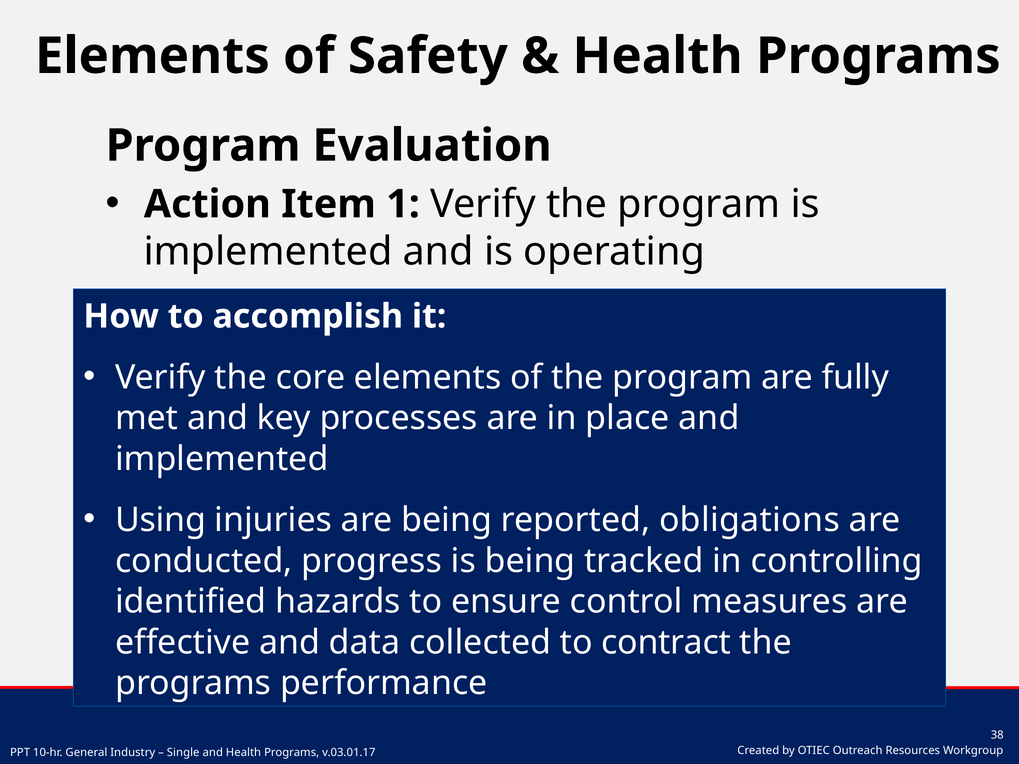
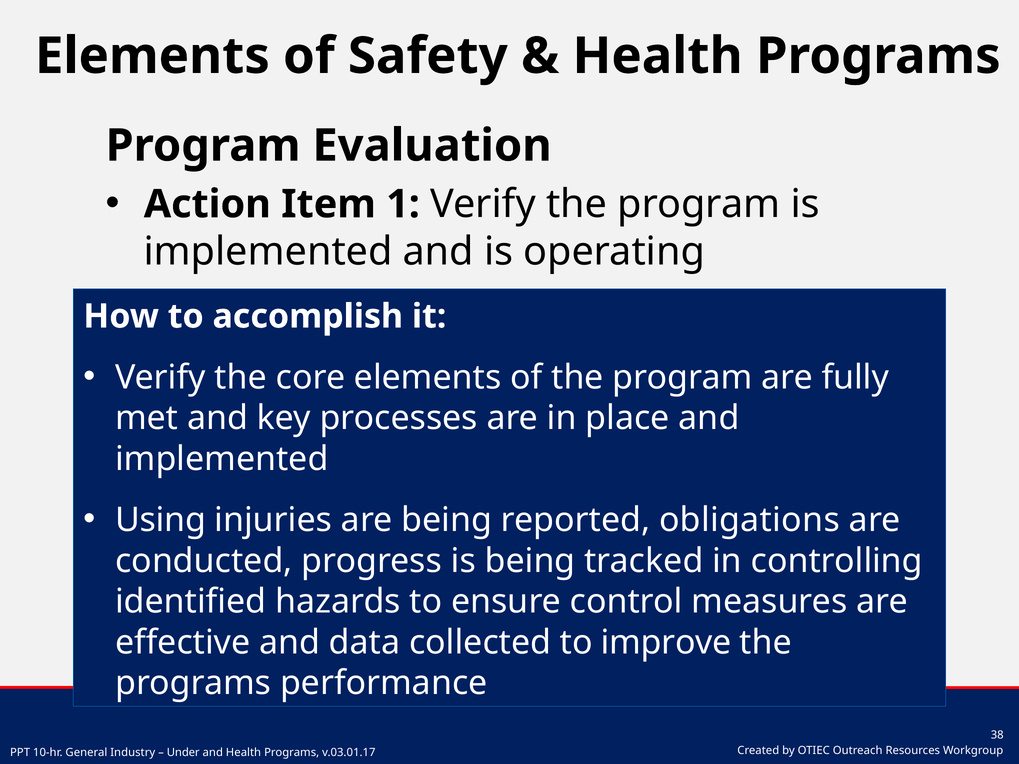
contract: contract -> improve (666, 643)
Single: Single -> Under (183, 753)
